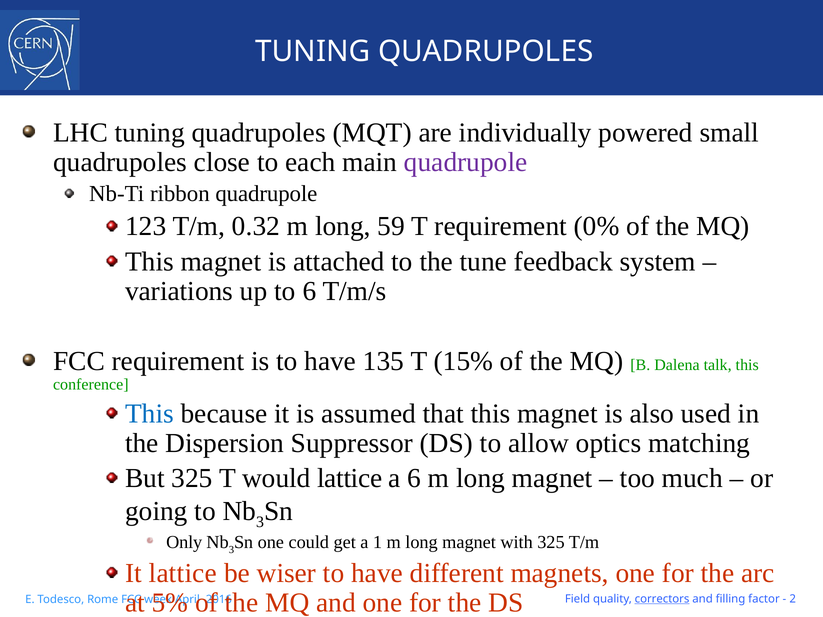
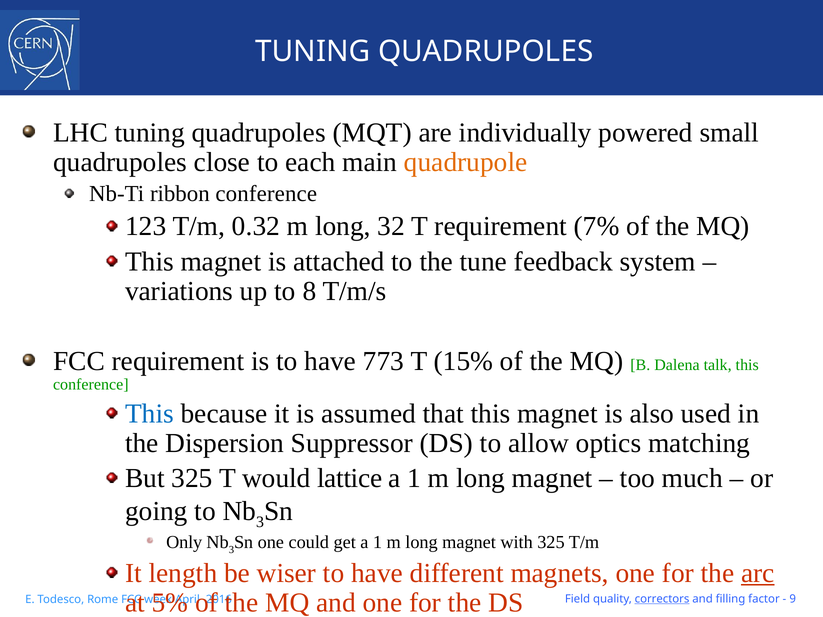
quadrupole colour: purple -> orange (466, 162)
ribbon quadrupole: quadrupole -> conference (266, 194)
59: 59 -> 32 (391, 226)
0%: 0% -> 7% (597, 226)
to 6: 6 -> 8 (309, 291)
135: 135 -> 773 (384, 361)
6: 6 -> 1 (414, 478)
It lattice: lattice -> length (183, 573)
arc underline: none -> present (758, 573)
2: 2 -> 9 (793, 599)
